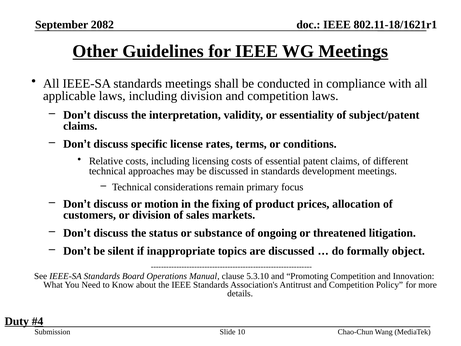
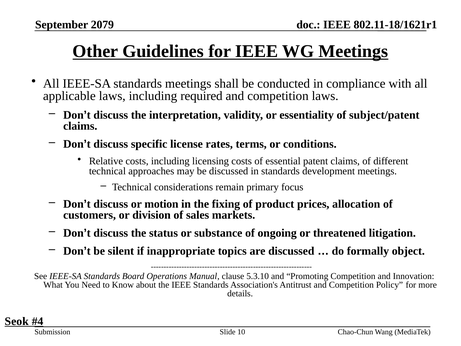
2082: 2082 -> 2079 (102, 25)
including division: division -> required (201, 96)
Duty: Duty -> Seok (17, 321)
